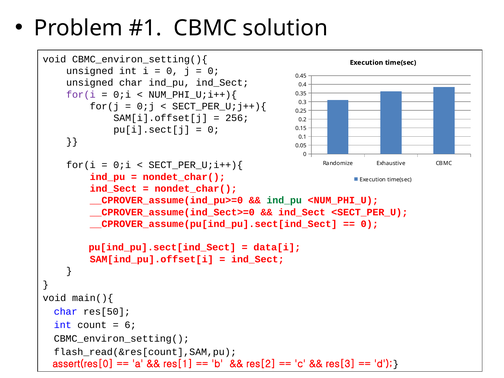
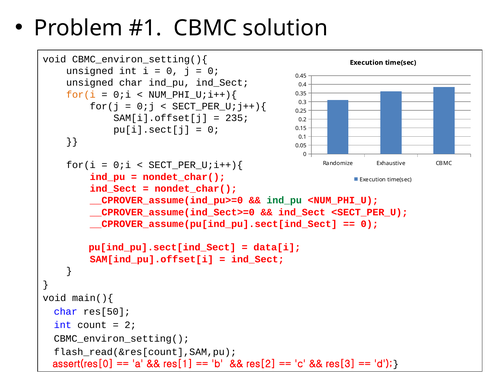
for(i colour: purple -> orange (81, 94)
256: 256 -> 235 (237, 118)
6: 6 -> 2 (130, 325)
